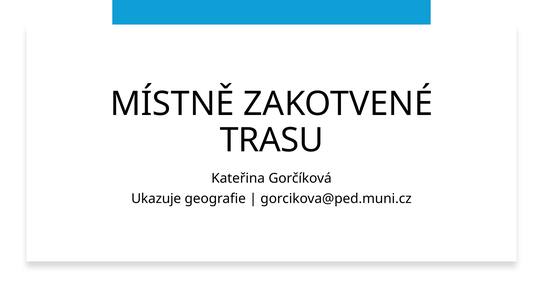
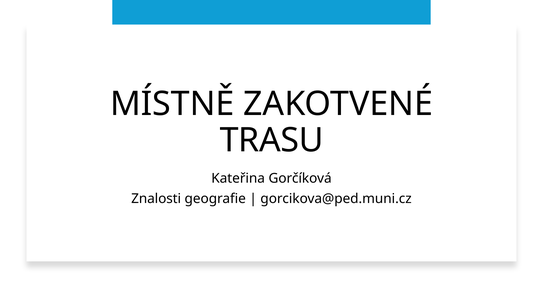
Ukazuje: Ukazuje -> Znalosti (156, 199)
